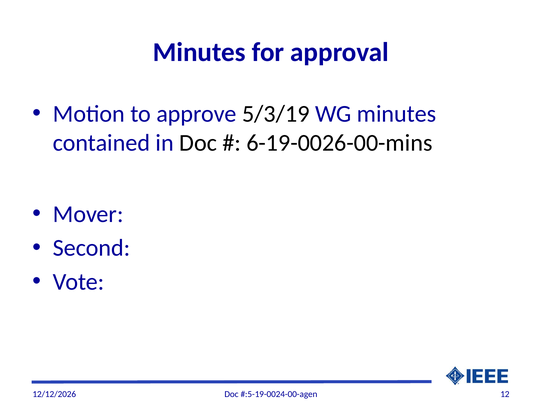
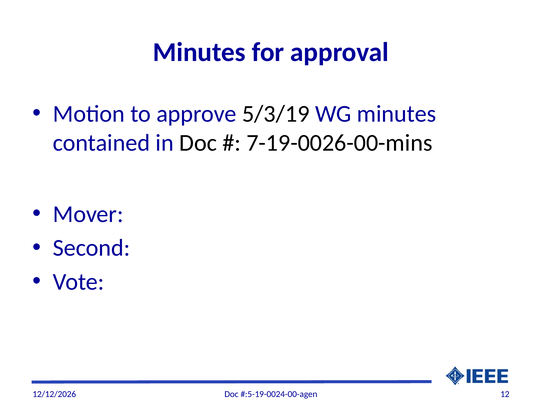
6-19-0026-00-mins: 6-19-0026-00-mins -> 7-19-0026-00-mins (339, 143)
